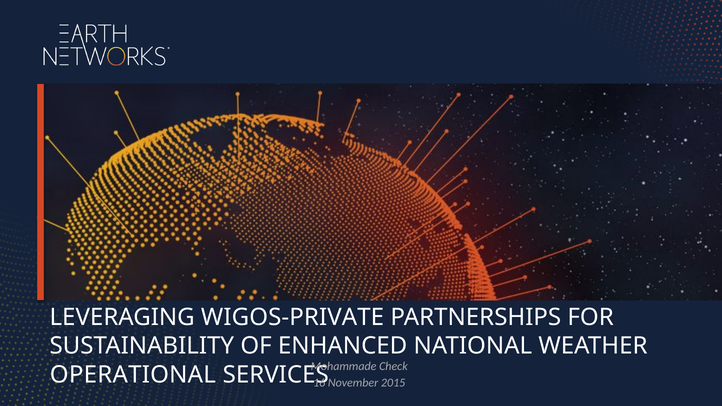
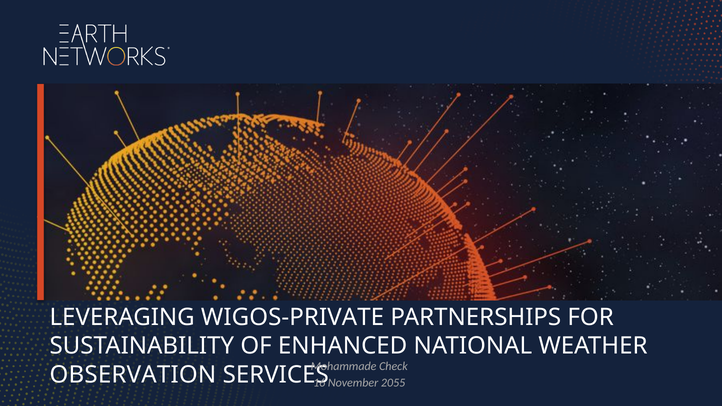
OPERATIONAL: OPERATIONAL -> OBSERVATION (133, 375)
2015: 2015 -> 2055 (393, 383)
